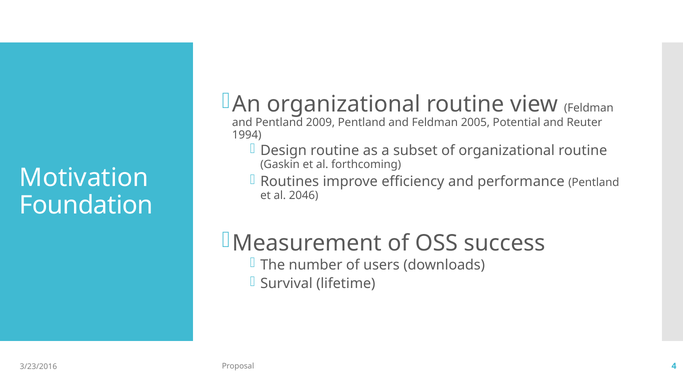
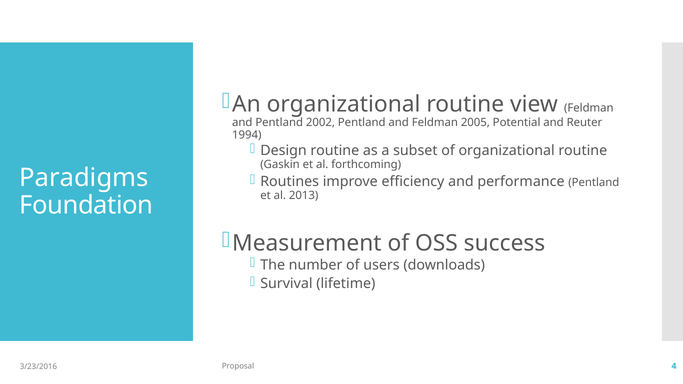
2009: 2009 -> 2002 (320, 123)
Motivation: Motivation -> Paradigms (84, 178)
2046: 2046 -> 2013 (304, 196)
